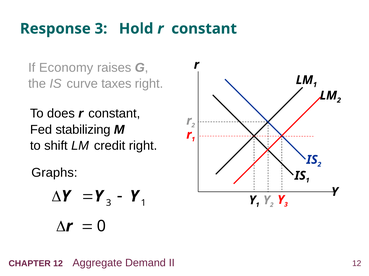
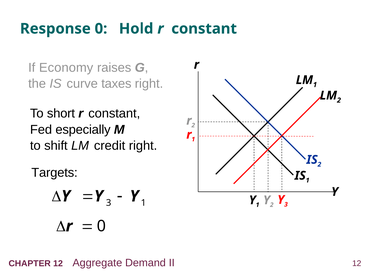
Response 3: 3 -> 0 (101, 29)
does: does -> short (61, 114)
stabilizing: stabilizing -> especially (83, 130)
Graphs: Graphs -> Targets (54, 173)
